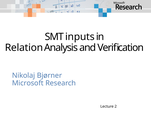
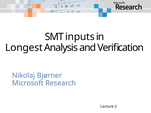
Relation: Relation -> Longest (24, 48)
